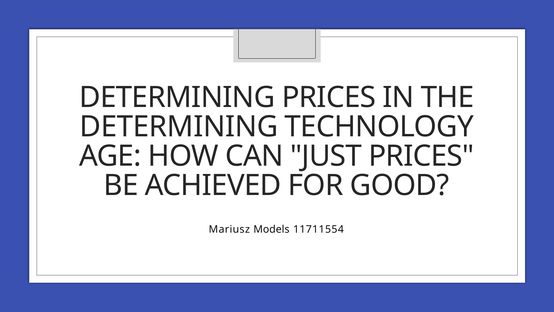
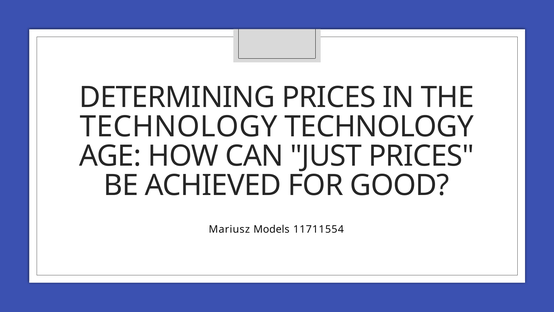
DETERMINING: DETERMINING -> TECHNOLOGY (179, 127)
